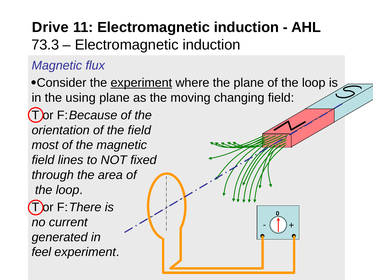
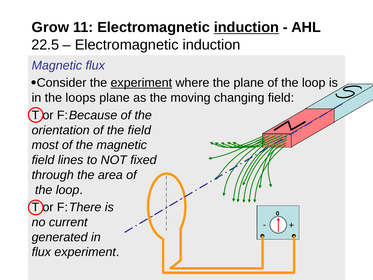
Drive: Drive -> Grow (50, 27)
induction underline: none -> present (246, 27)
73.3: 73.3 -> 22.5 (45, 45)
using: using -> loops (81, 98)
feel: feel -> flux (41, 252)
